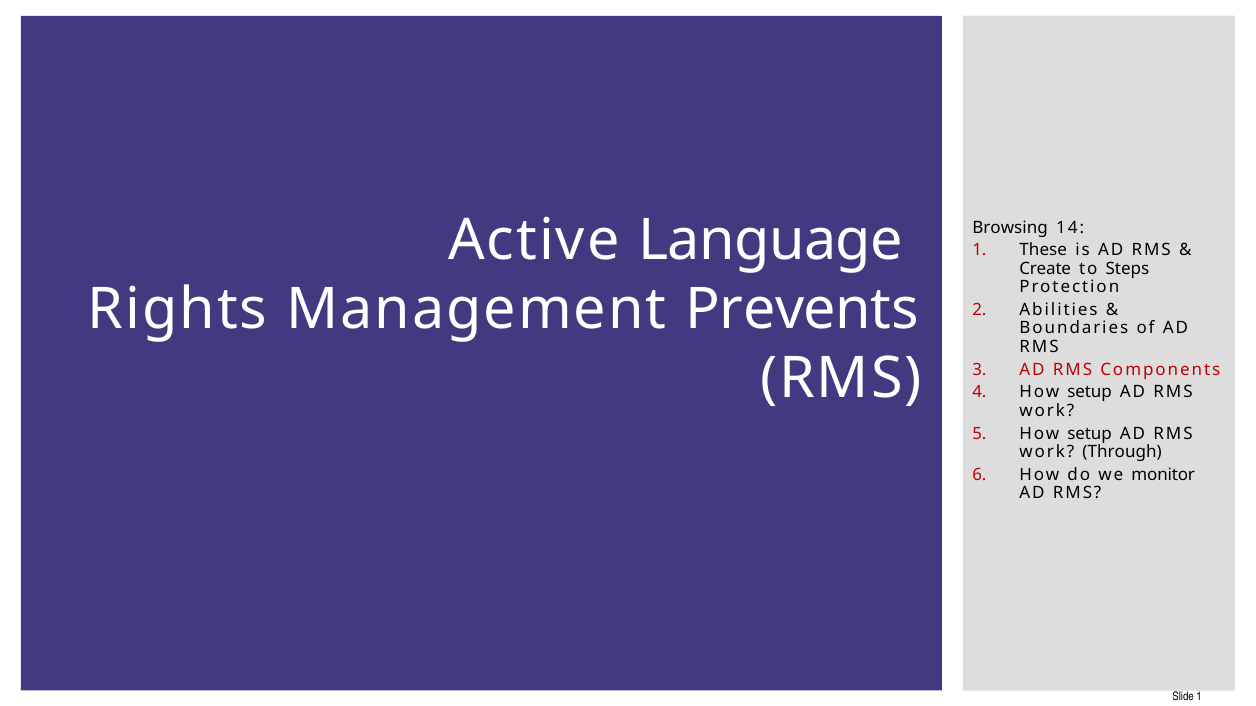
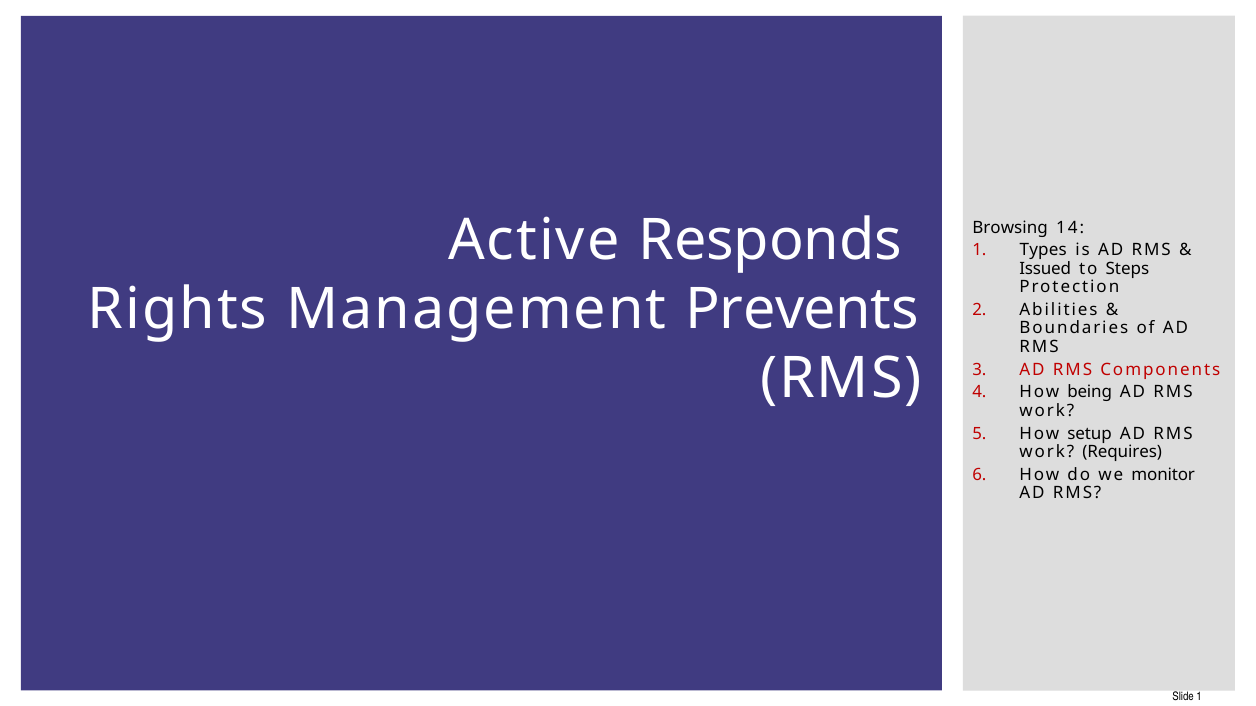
Language: Language -> Responds (770, 241)
These: These -> Types (1043, 250)
Create: Create -> Issued (1045, 269)
setup: setup -> being (1090, 393)
Through: Through -> Requires (1122, 452)
